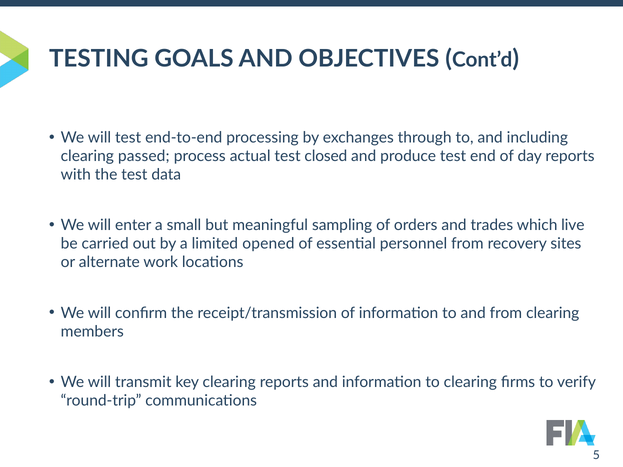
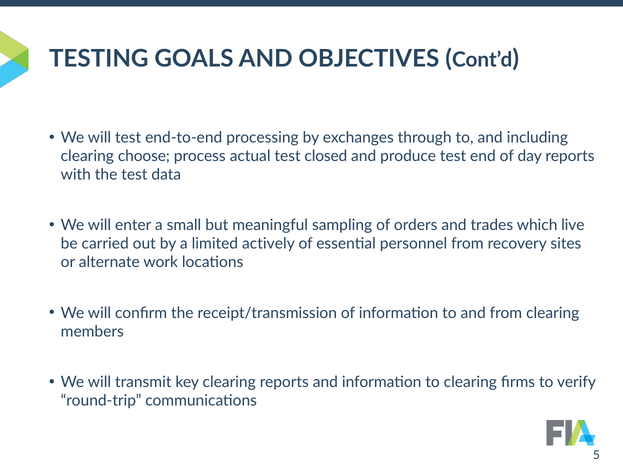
passed: passed -> choose (144, 156)
opened: opened -> actively (268, 244)
